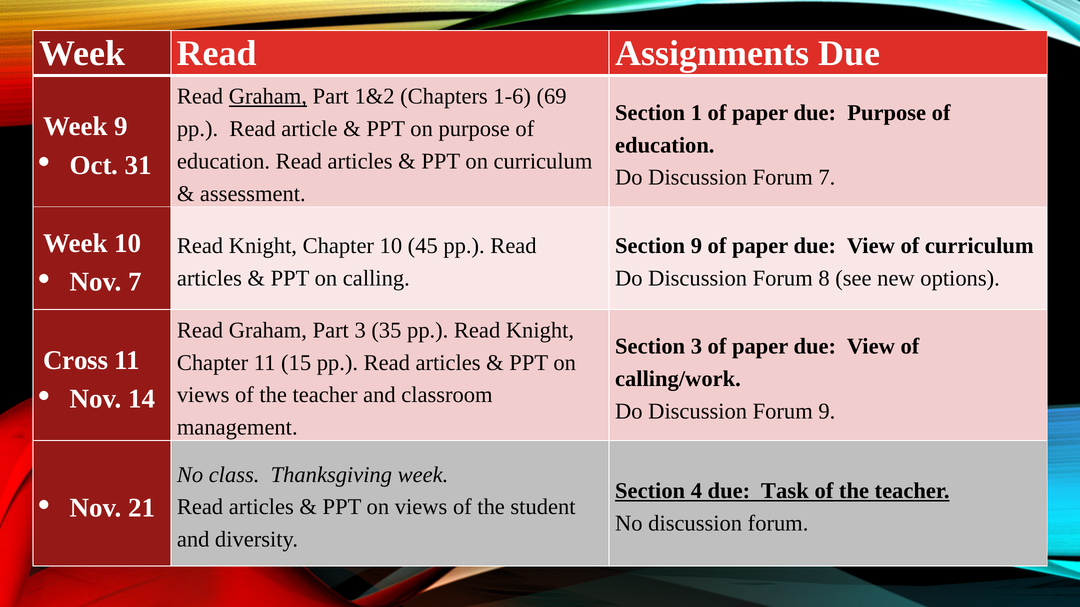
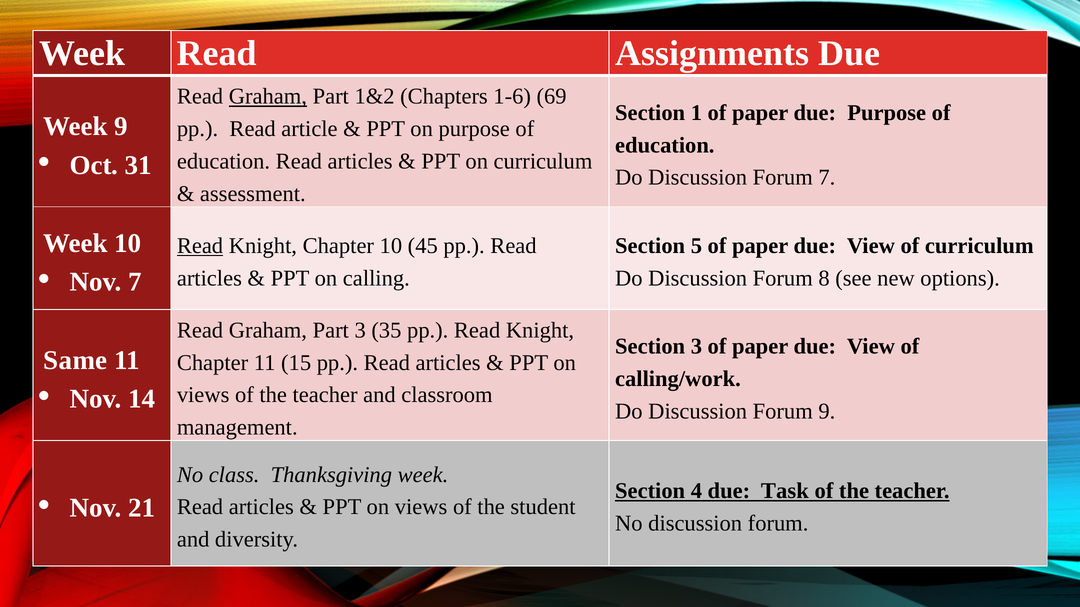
Read underline: none -> present (200, 246)
Section 9: 9 -> 5 (696, 246)
Cross: Cross -> Same (75, 360)
